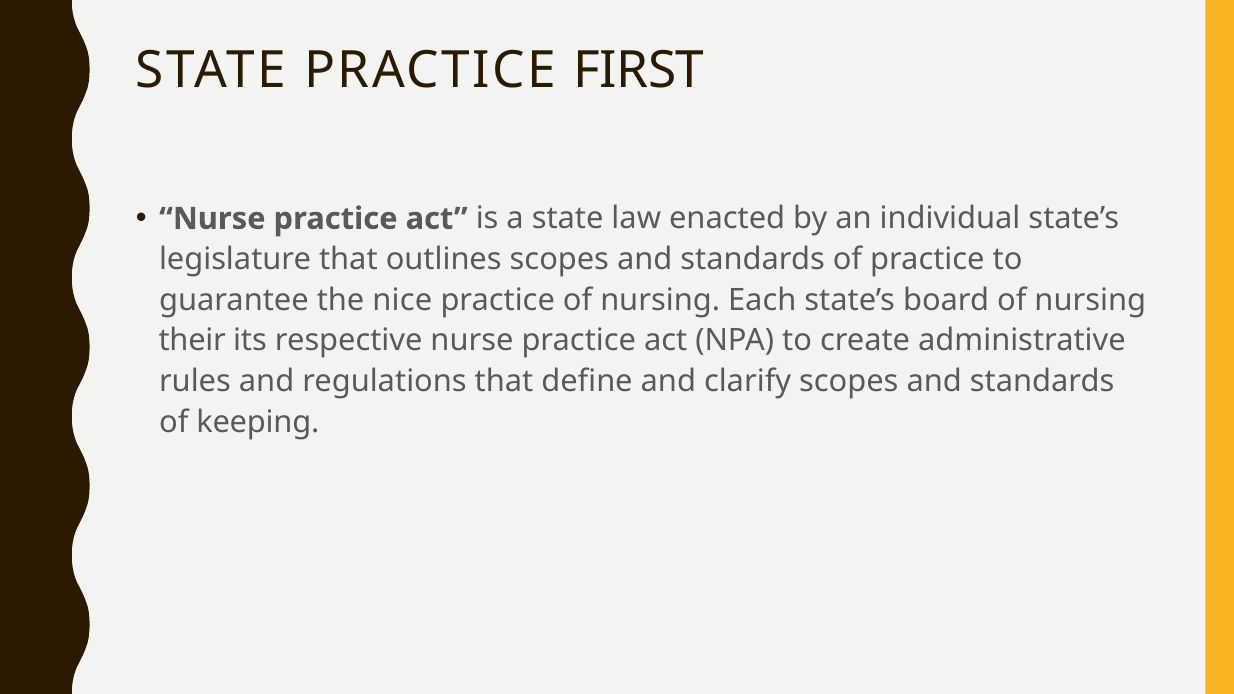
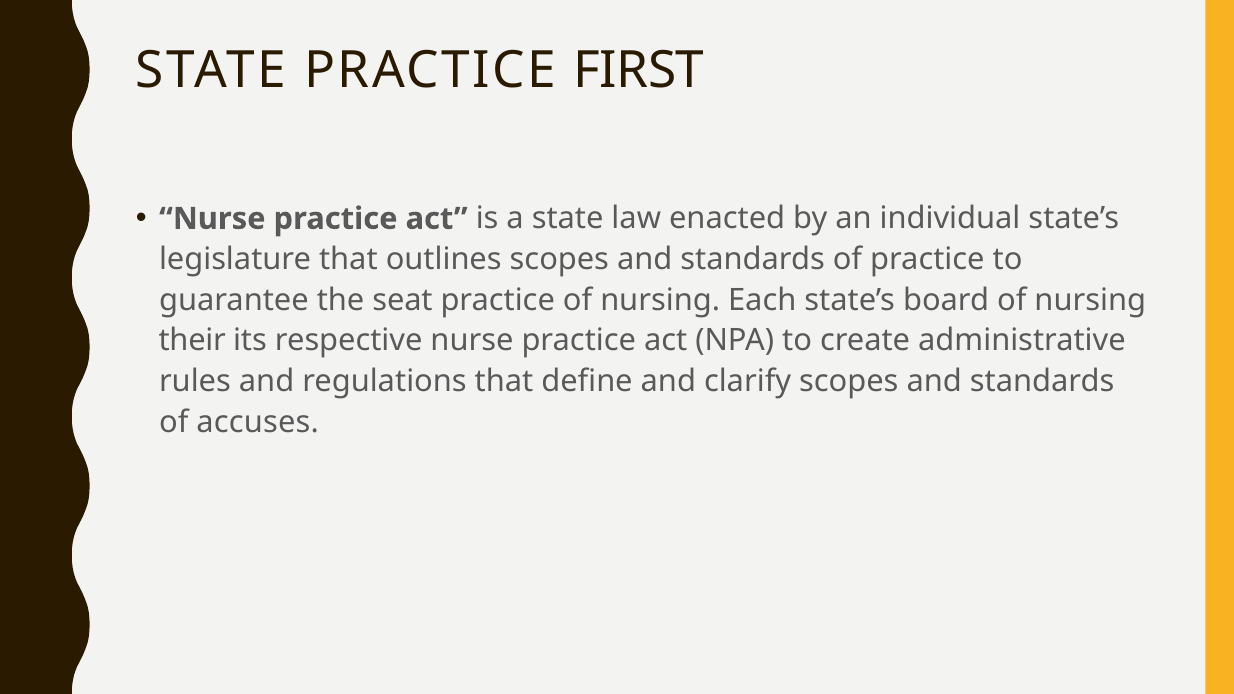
nice: nice -> seat (402, 300)
keeping: keeping -> accuses (258, 422)
